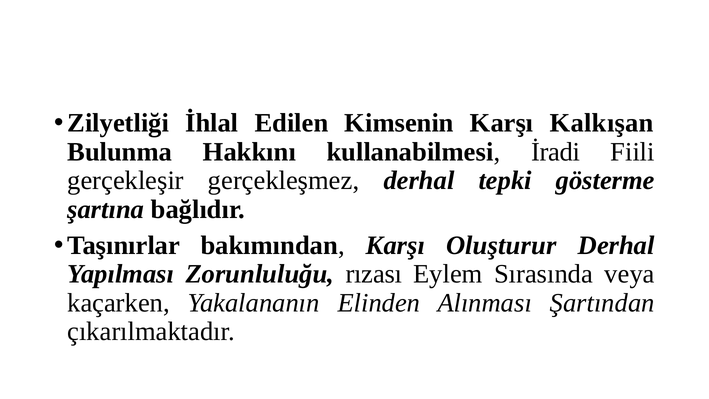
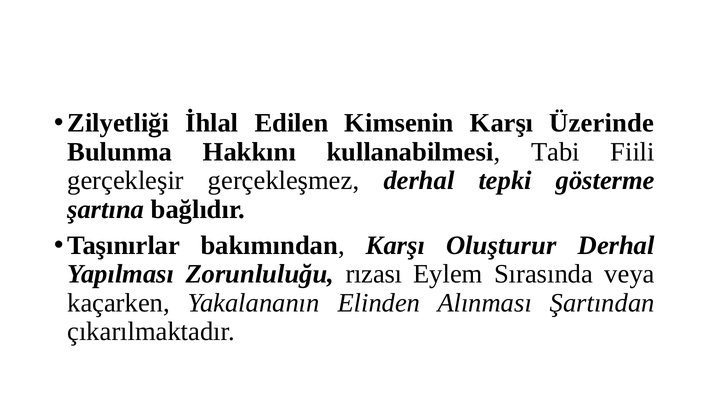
Kalkışan: Kalkışan -> Üzerinde (602, 123)
İradi: İradi -> Tabi (555, 152)
